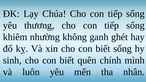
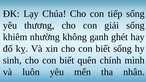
thương cho con tiếp: tiếp -> giải (112, 25)
